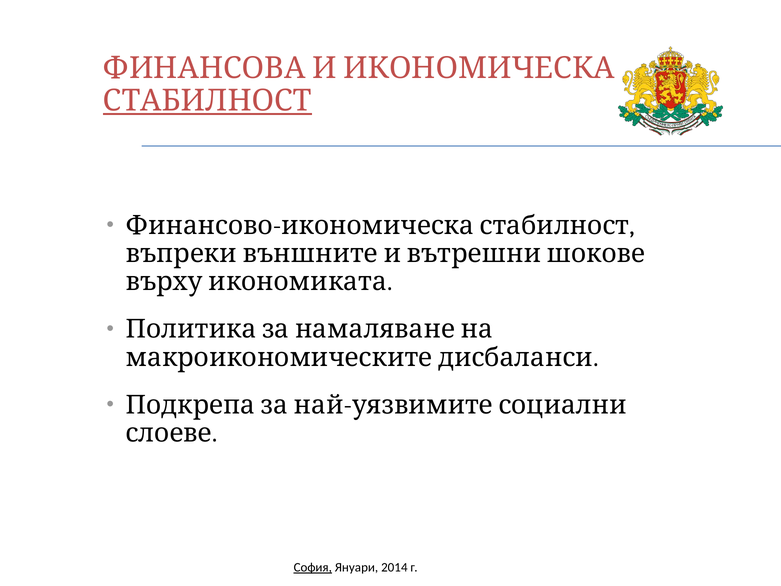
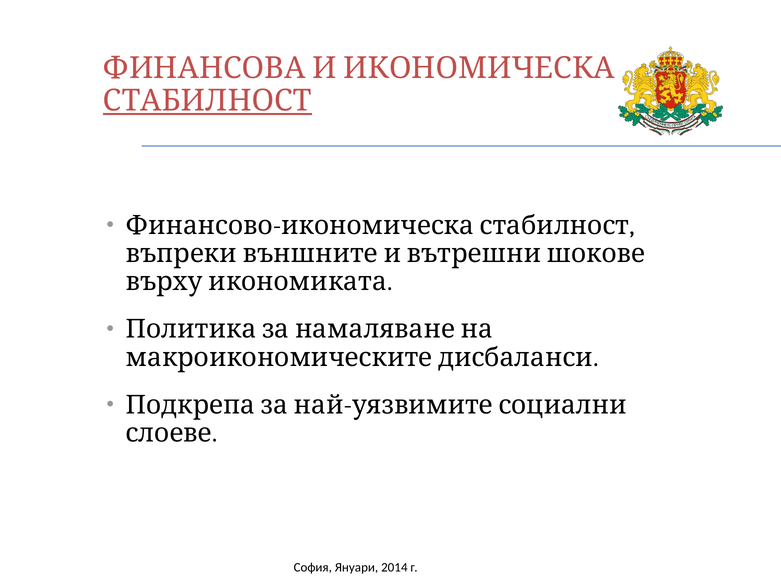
София underline: present -> none (313, 567)
